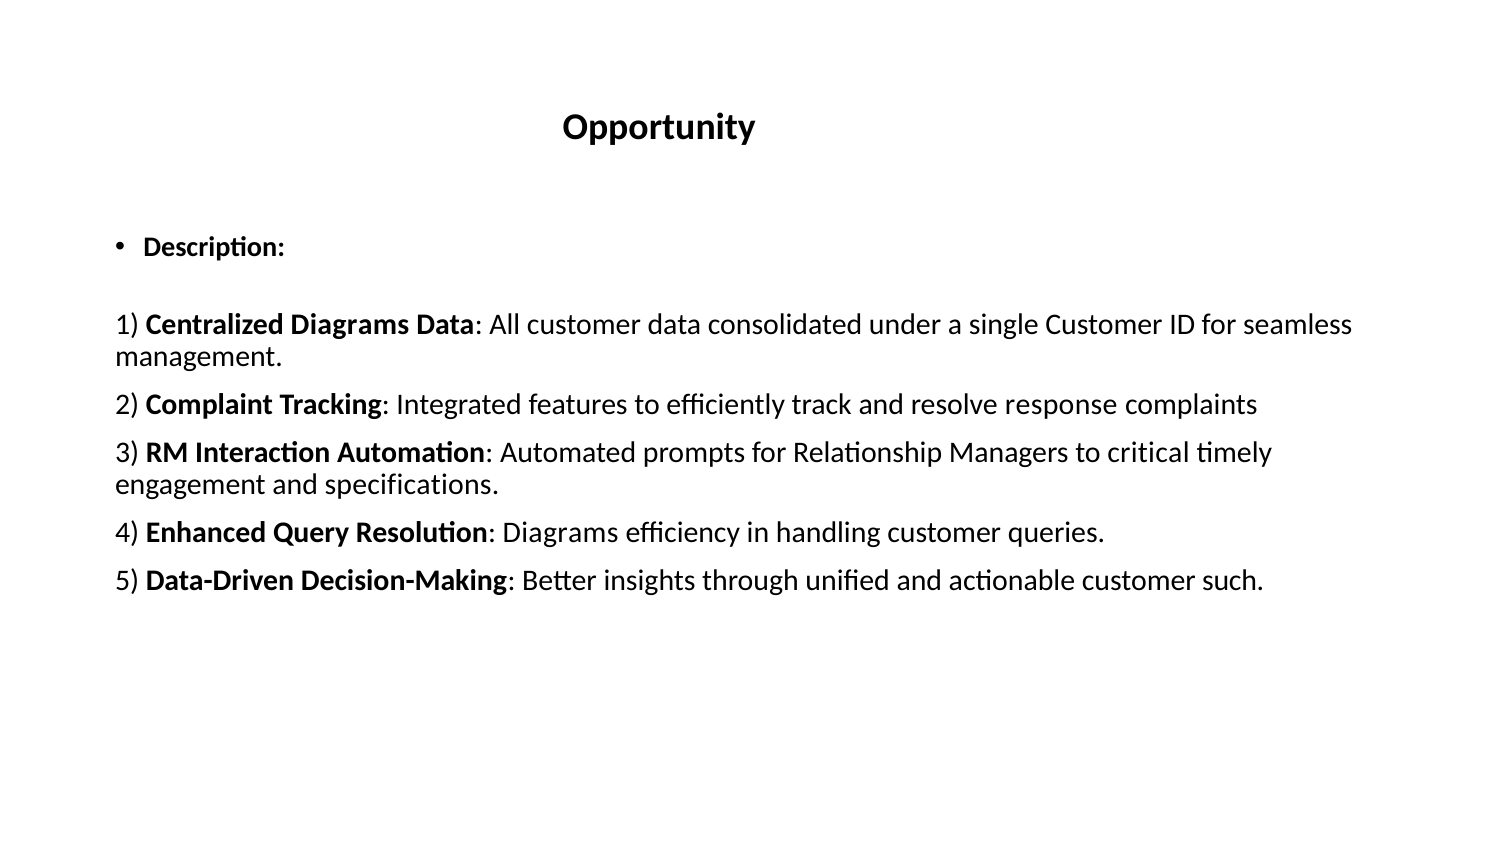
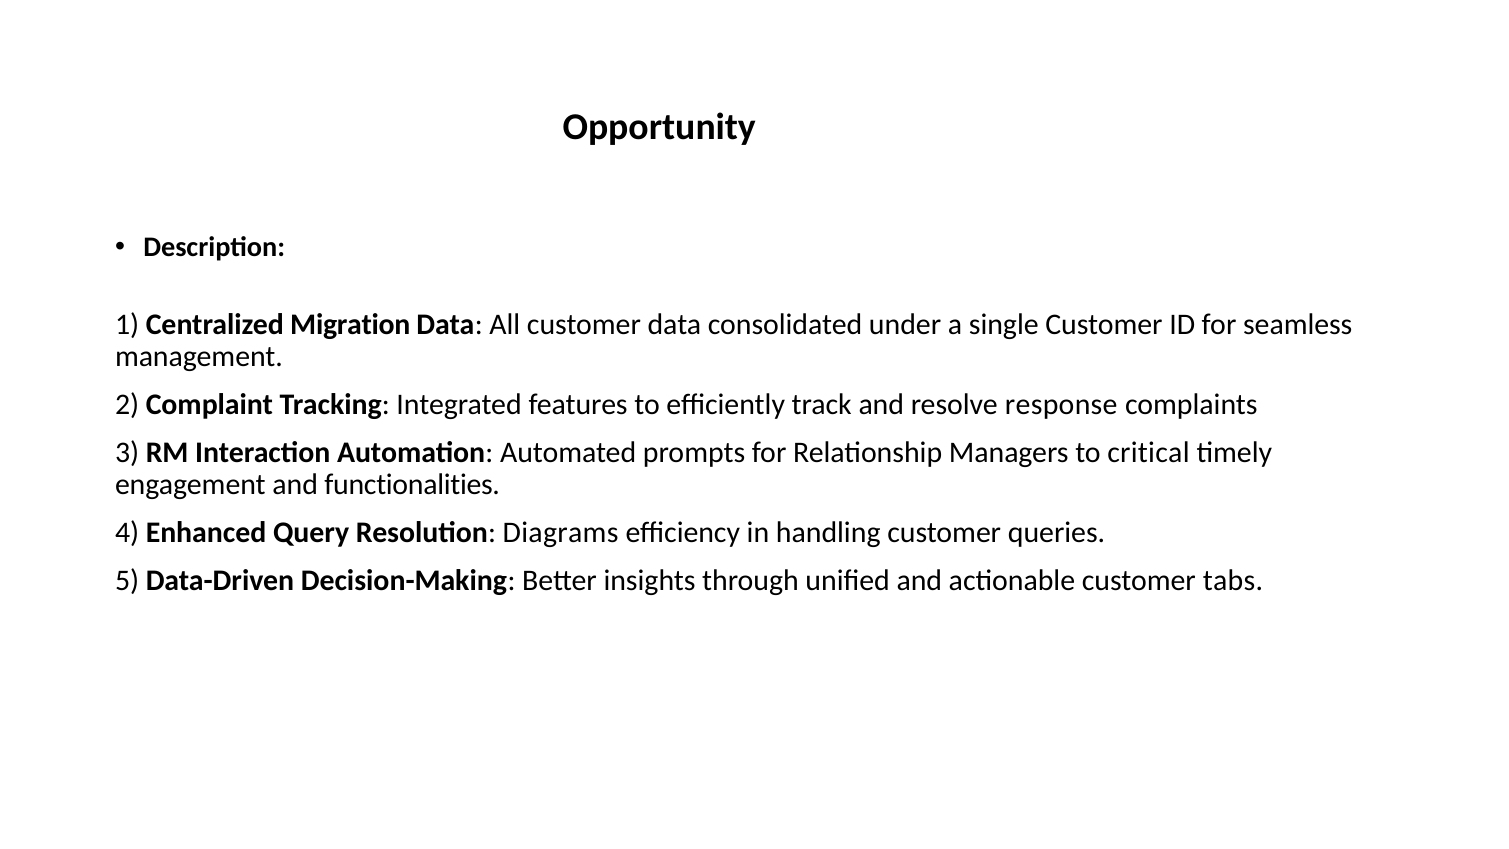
Centralized Diagrams: Diagrams -> Migration (350, 324)
specifications: specifications -> functionalities (412, 485)
such: such -> tabs (1233, 581)
